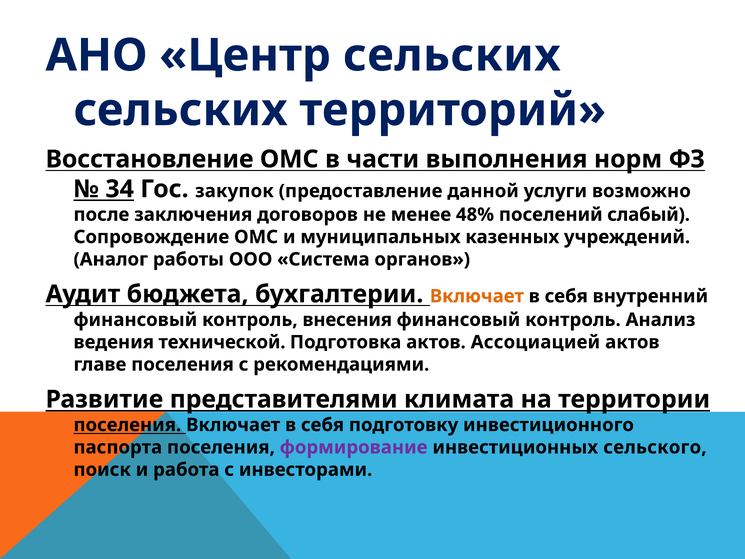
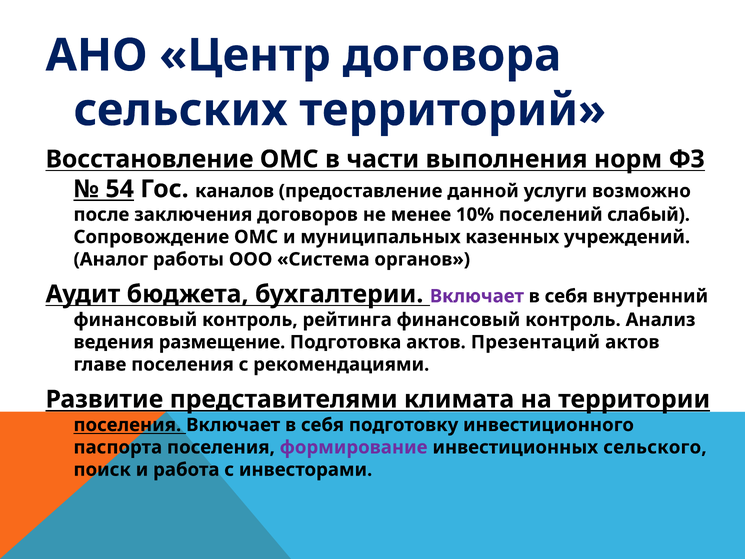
Центр сельских: сельских -> договора (452, 55)
34: 34 -> 54 (120, 189)
закупок: закупок -> каналов (235, 191)
48%: 48% -> 10% (475, 215)
Включает colour: orange -> purple (477, 296)
внесения: внесения -> рейтинга (347, 320)
технической: технической -> размещение (222, 342)
Ассоциацией: Ассоциацией -> Презентаций (535, 342)
